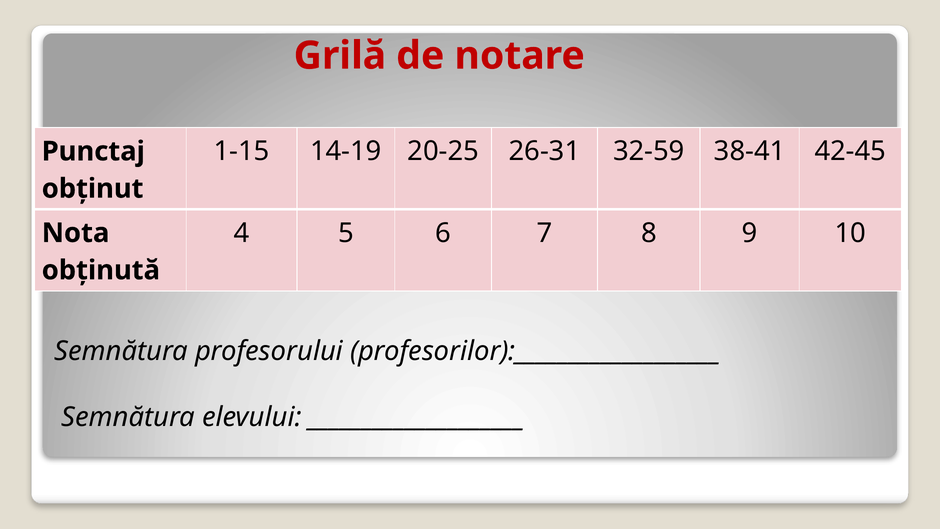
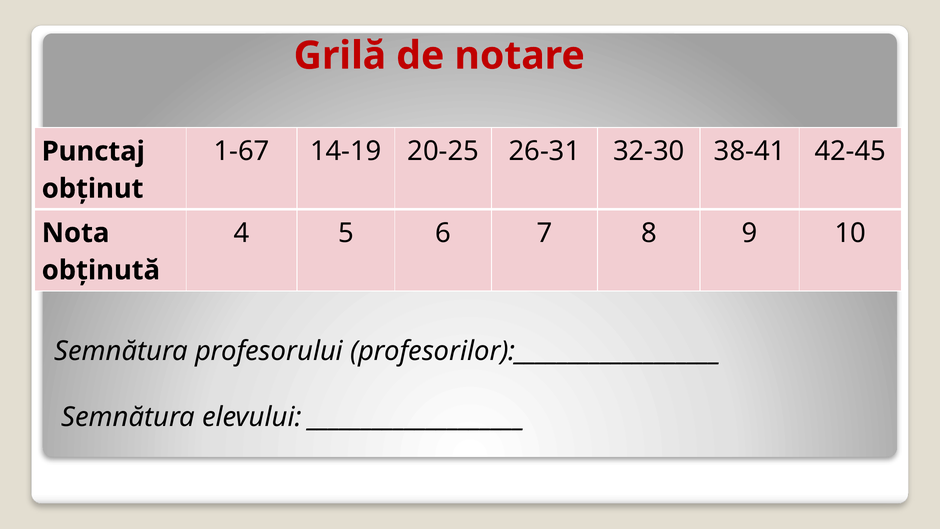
1-15: 1-15 -> 1-67 (242, 151)
32-59: 32-59 -> 32-30 (649, 151)
